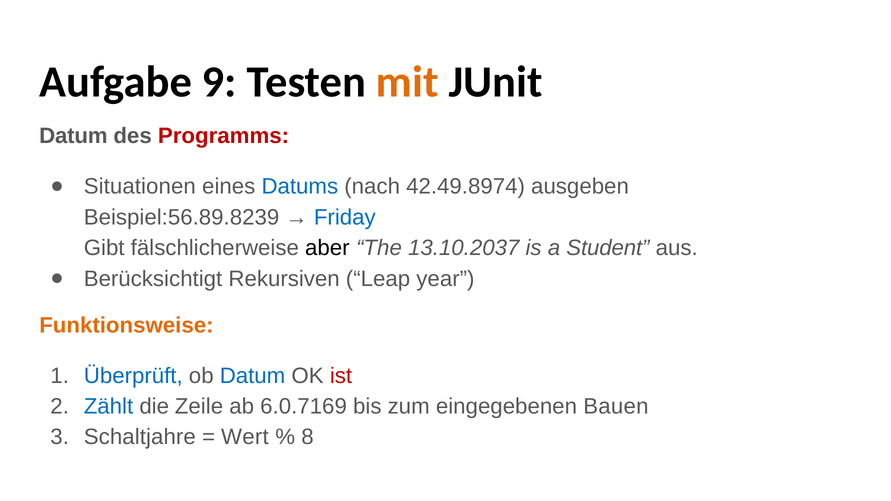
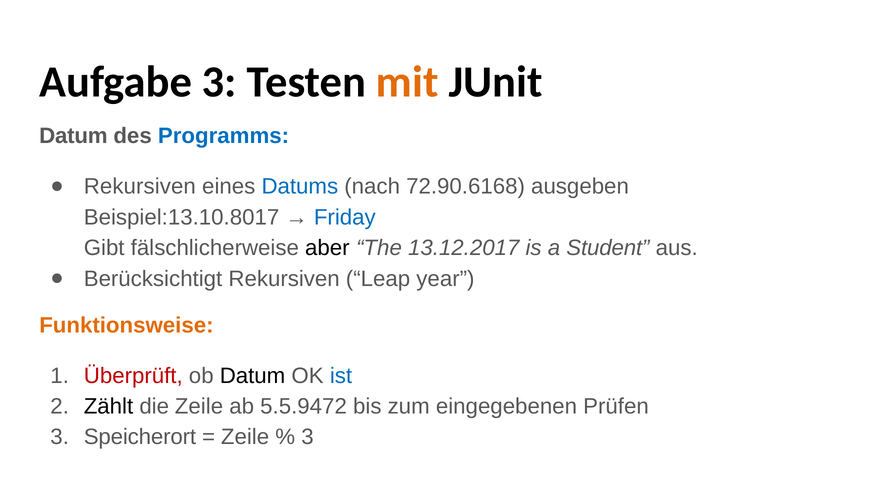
Aufgabe 9: 9 -> 3 (219, 82)
Programms colour: red -> blue (224, 136)
Situationen: Situationen -> Rekursiven (140, 187)
42.49.8974: 42.49.8974 -> 72.90.6168 (466, 187)
Beispiel:56.89.8239: Beispiel:56.89.8239 -> Beispiel:13.10.8017 (182, 217)
13.10.2037: 13.10.2037 -> 13.12.2017 (464, 248)
Überprüft colour: blue -> red (133, 376)
Datum colour: blue -> black (253, 376)
ist colour: red -> blue (341, 376)
Zählt colour: blue -> black (108, 407)
6.0.7169: 6.0.7169 -> 5.5.9472 (304, 407)
Bauen: Bauen -> Prüfen (616, 407)
Schaltjahre: Schaltjahre -> Speicherort (140, 437)
Wert: Wert -> Zeile (245, 437)
8: 8 -> 3 (308, 437)
